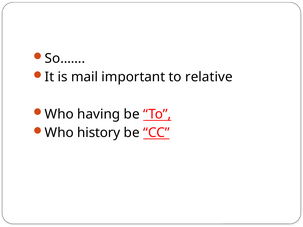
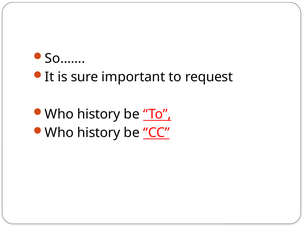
mail: mail -> sure (85, 77)
relative: relative -> request (209, 77)
having: having -> history (99, 114)
